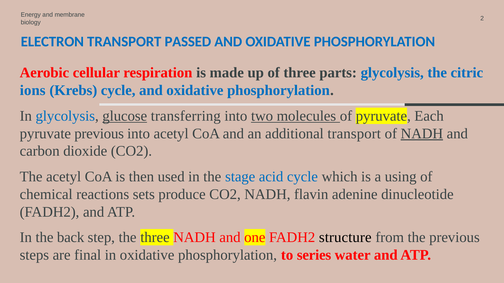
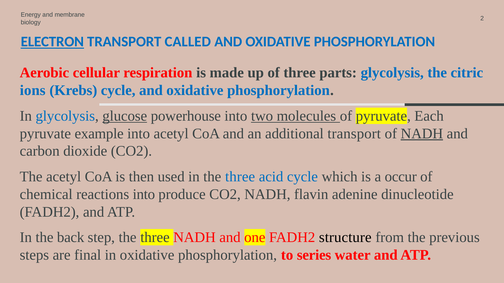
ELECTRON underline: none -> present (52, 42)
PASSED: PASSED -> CALLED (188, 42)
transferring: transferring -> powerhouse (186, 116)
pyruvate previous: previous -> example (99, 134)
in the stage: stage -> three (240, 177)
using: using -> occur (401, 177)
reactions sets: sets -> into (144, 195)
